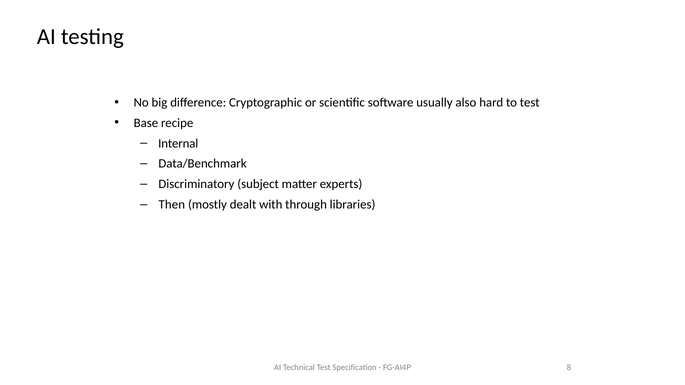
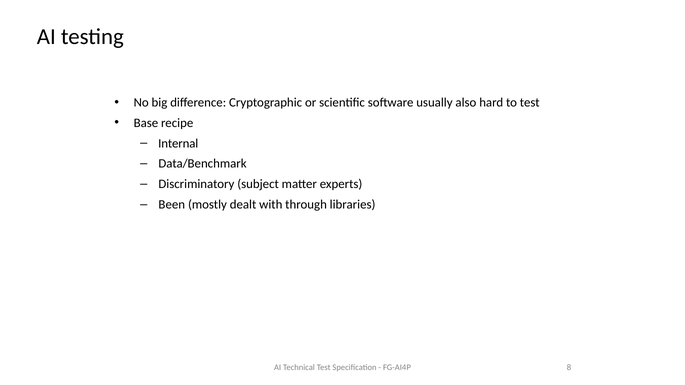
Then: Then -> Been (172, 205)
